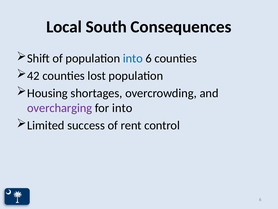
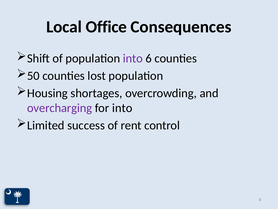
South: South -> Office (106, 27)
into colour: blue -> purple (133, 58)
42: 42 -> 50 (33, 76)
